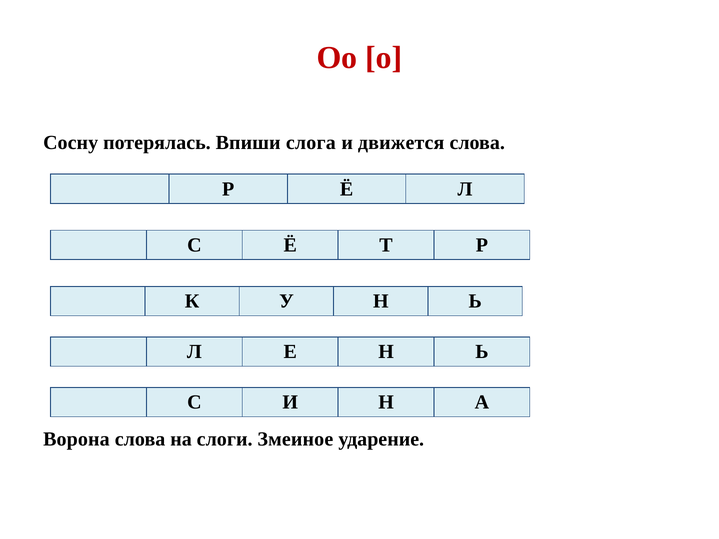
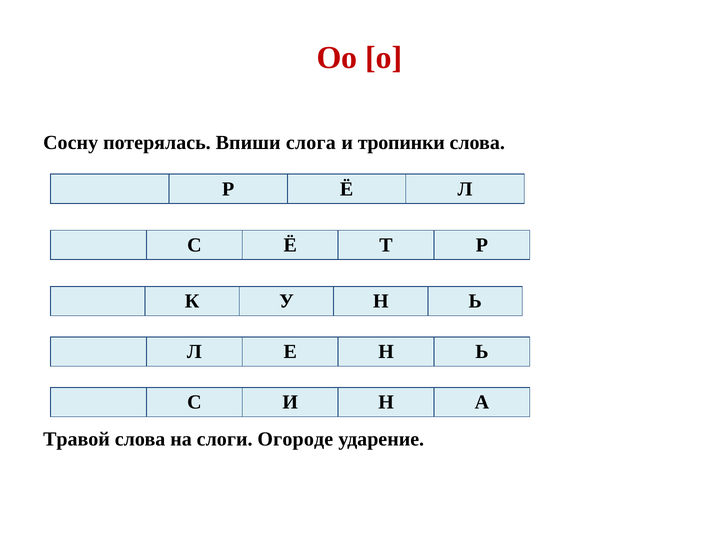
движется: движется -> тропинки (401, 143)
Ворона: Ворона -> Травой (76, 439)
Змеиное: Змеиное -> Огороде (295, 439)
